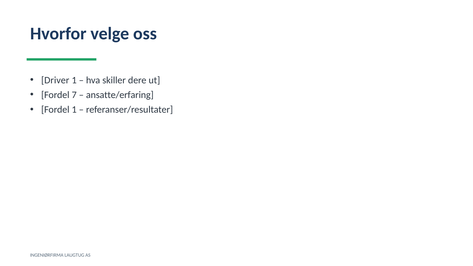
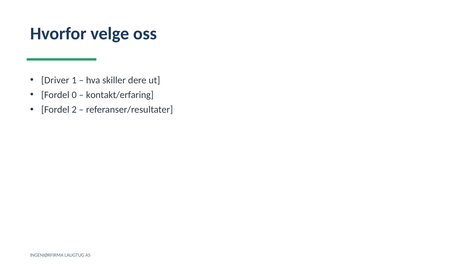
7: 7 -> 0 (74, 95)
ansatte/erfaring: ansatte/erfaring -> kontakt/erfaring (120, 95)
Fordel 1: 1 -> 2 (74, 110)
